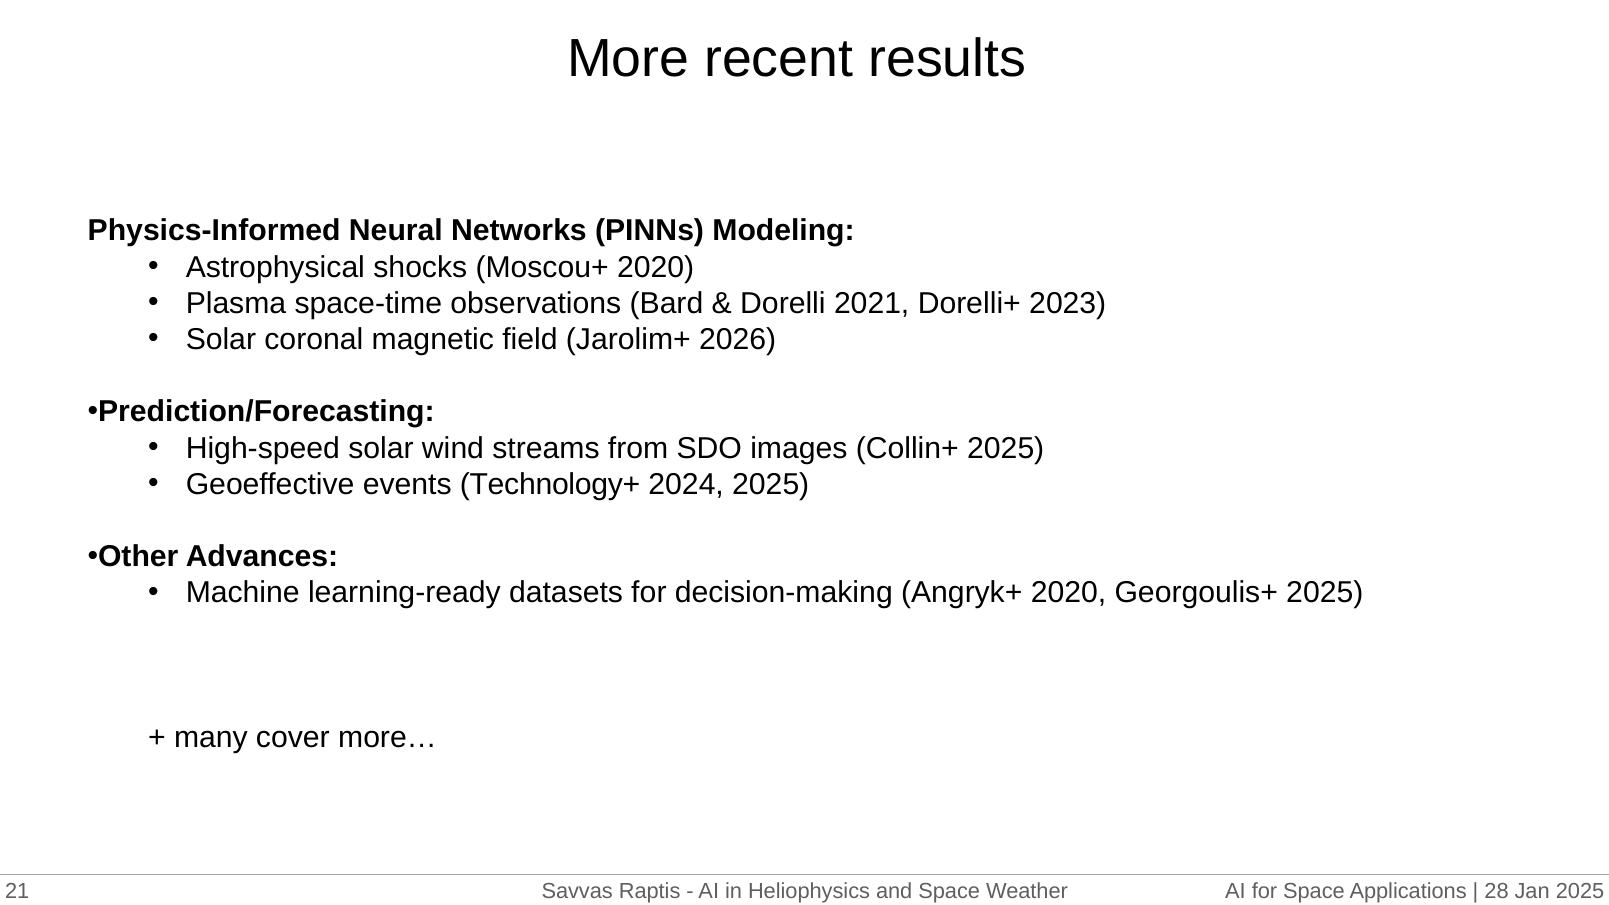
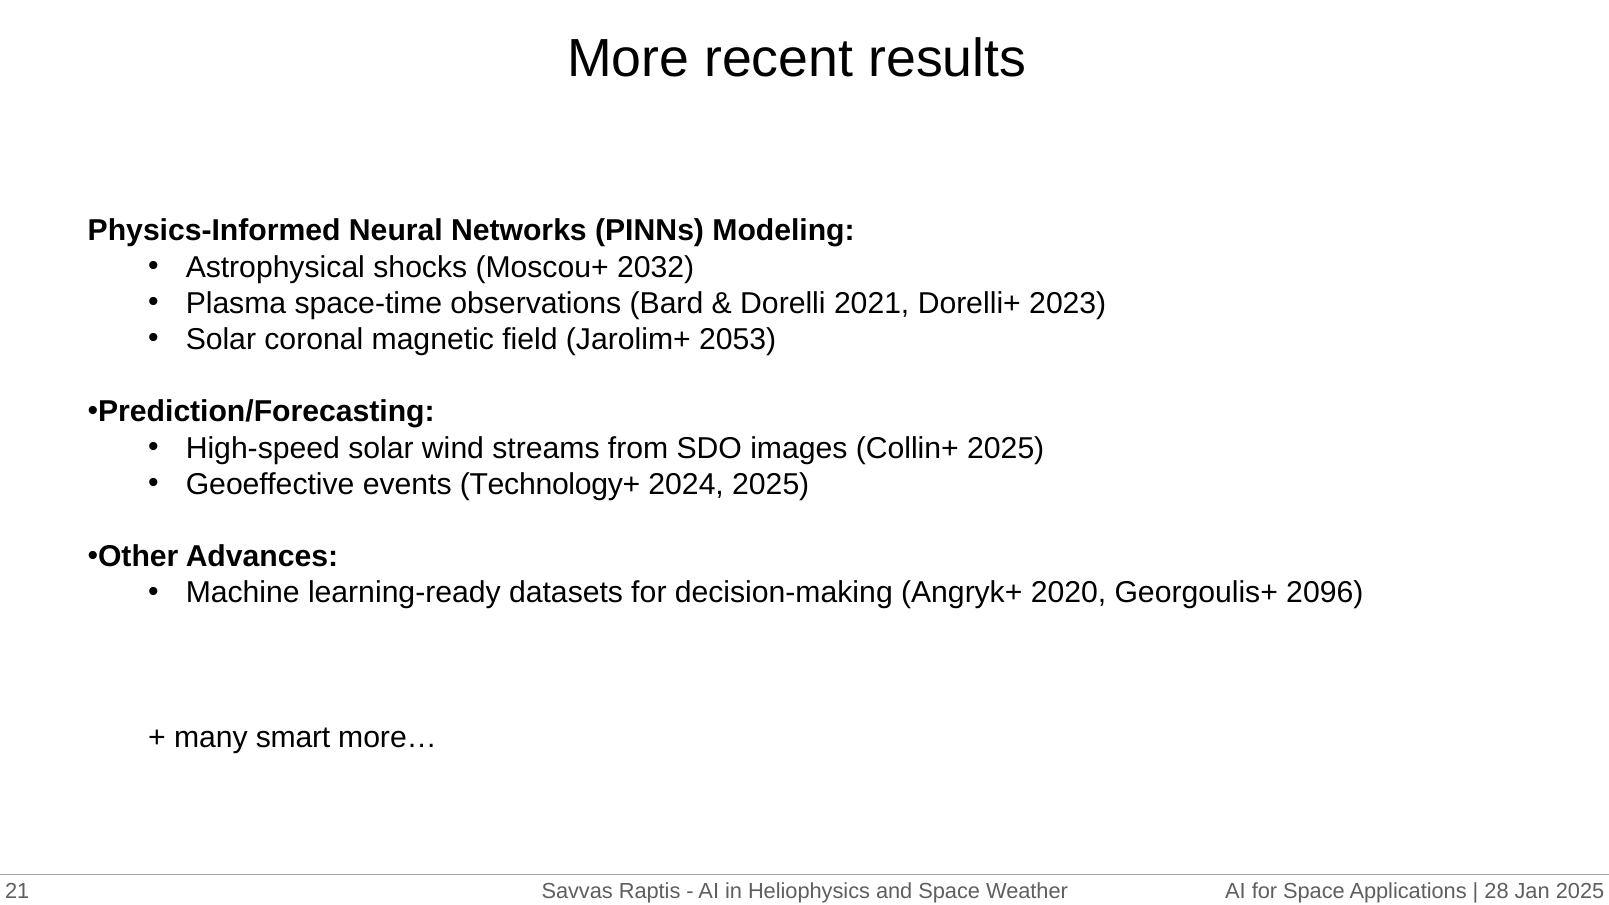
Moscou+ 2020: 2020 -> 2032 (656, 267)
2026: 2026 -> 2053 (738, 340)
Georgoulis+ 2025: 2025 -> 2096 (1325, 593)
cover: cover -> smart (293, 738)
